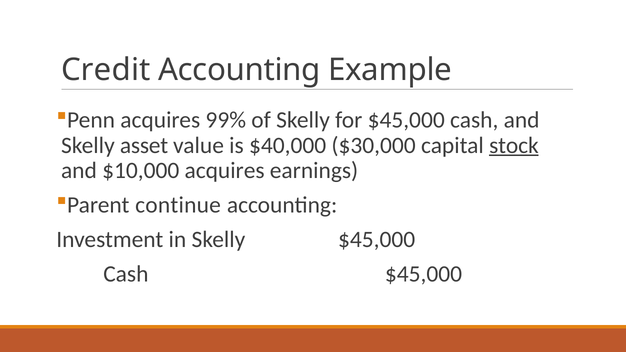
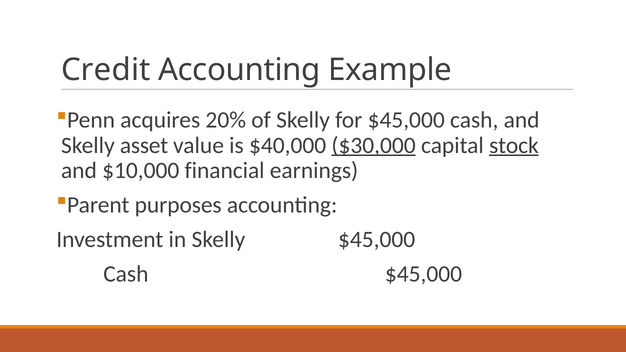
99%: 99% -> 20% (226, 120)
$30,000 underline: none -> present (374, 145)
$10,000 acquires: acquires -> financial (225, 171)
continue: continue -> purposes (178, 205)
